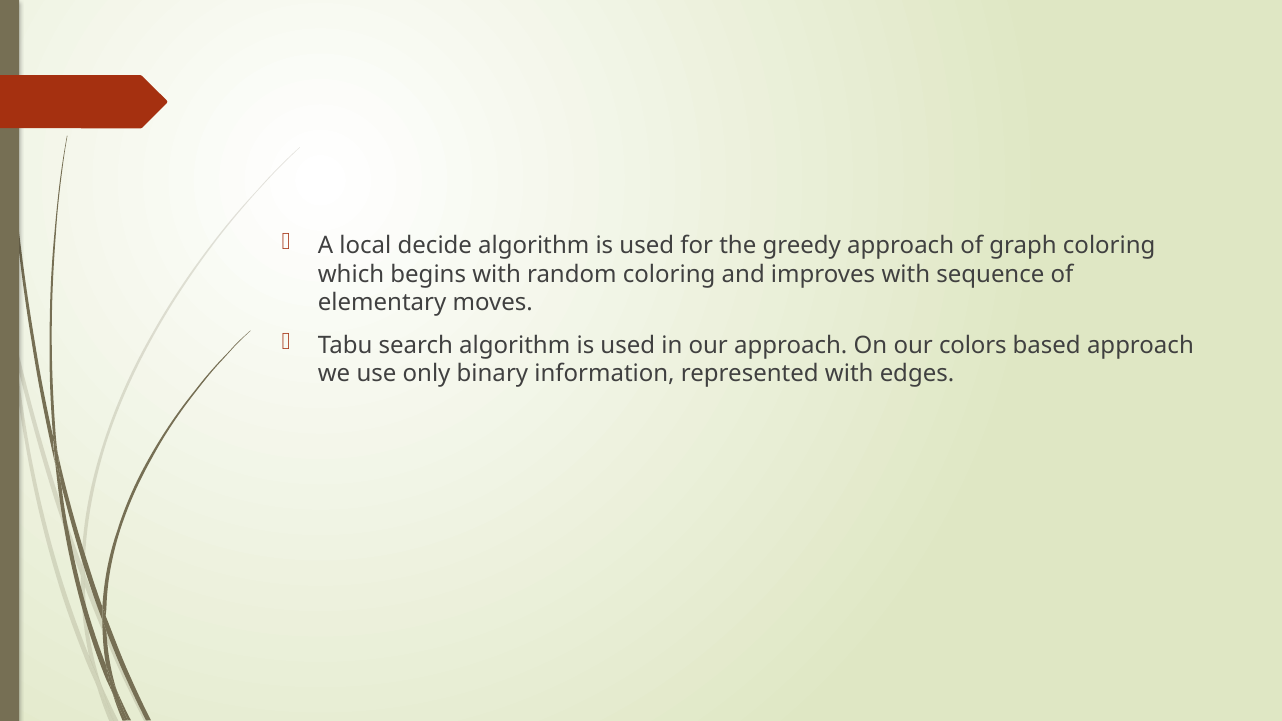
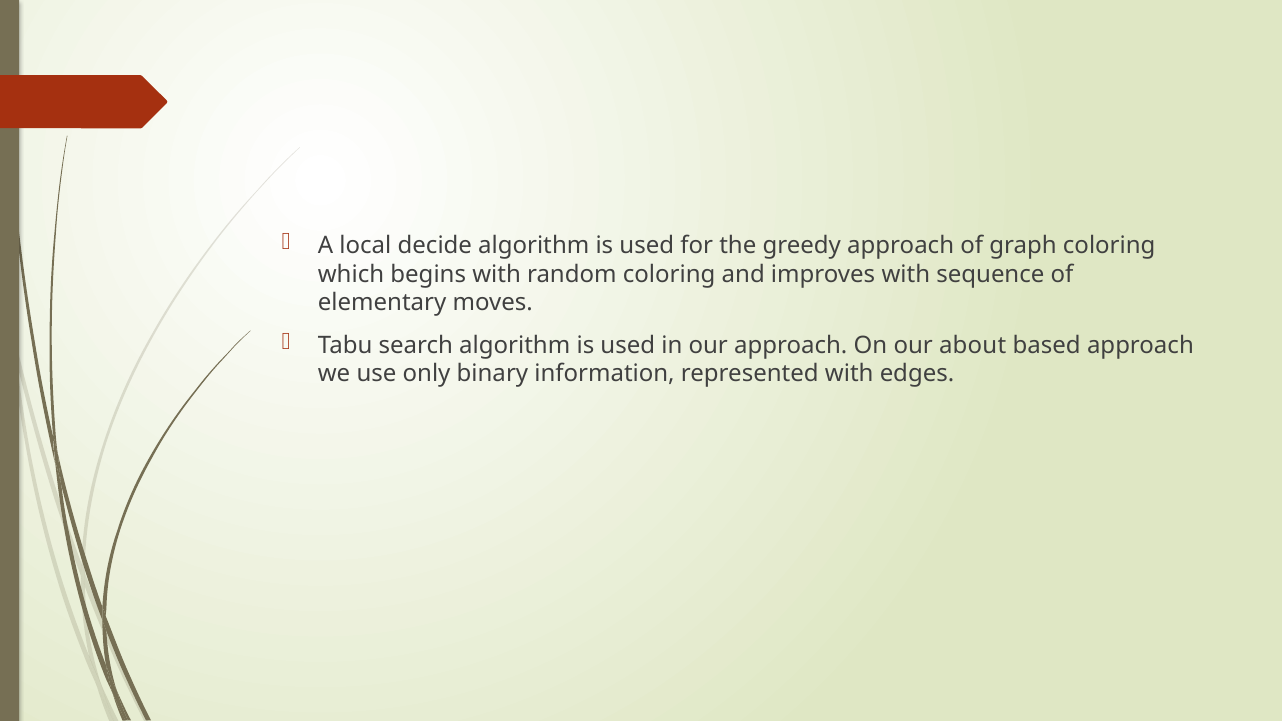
colors: colors -> about (973, 345)
